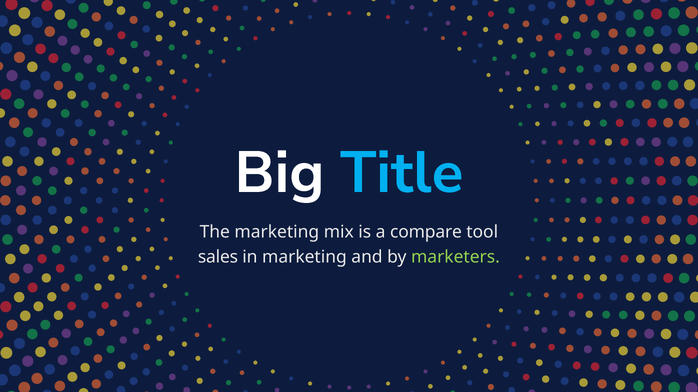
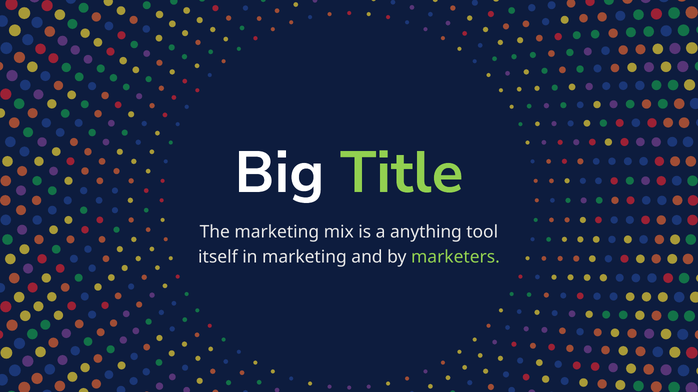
Title colour: light blue -> light green (402, 173)
compare: compare -> anything (426, 232)
sales: sales -> itself (218, 258)
